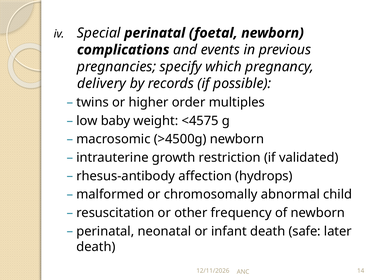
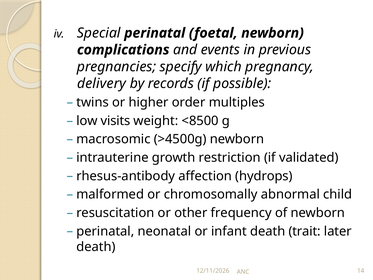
baby: baby -> visits (116, 121)
<4575: <4575 -> <8500 (200, 121)
safe: safe -> trait (305, 231)
